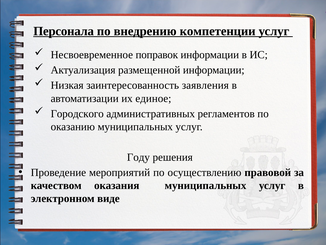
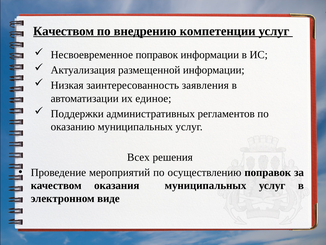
Персонала: Персонала -> Качеством (64, 31)
Городского: Городского -> Поддержки (77, 113)
Году: Году -> Всех (138, 157)
осуществлению правовой: правовой -> поправок (268, 172)
